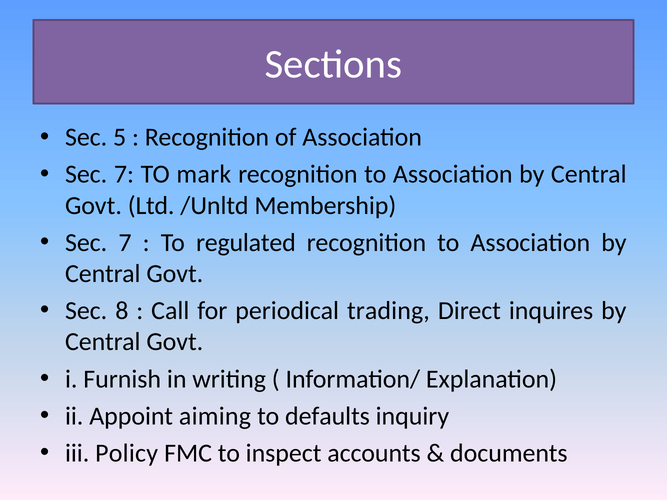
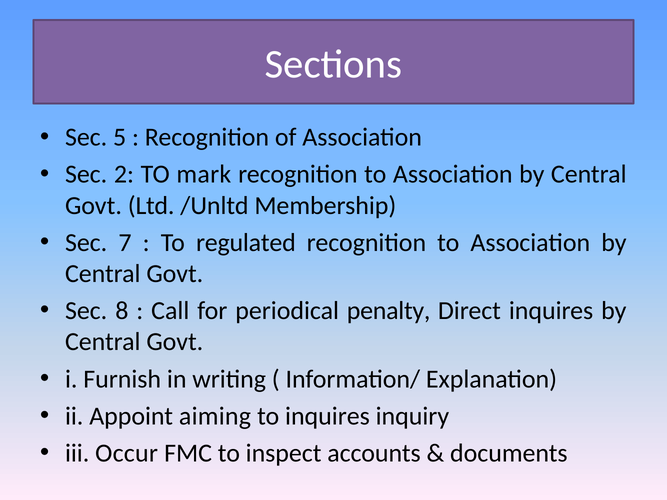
7: 7 -> 2 (124, 175)
trading: trading -> penalty (389, 311)
to defaults: defaults -> inquires (327, 416)
Policy: Policy -> Occur (127, 453)
